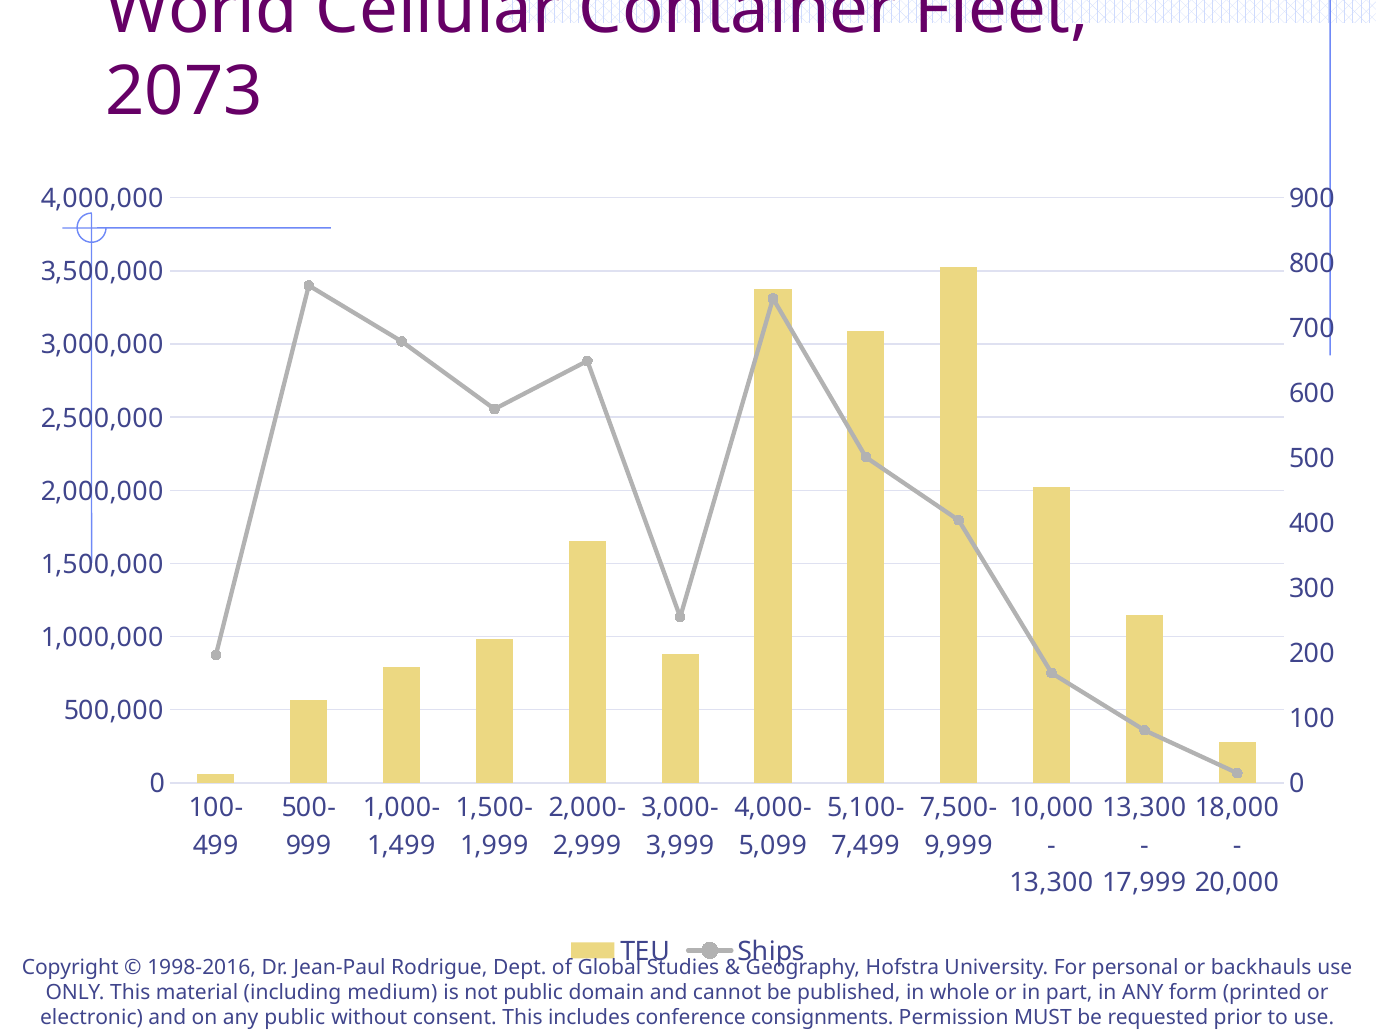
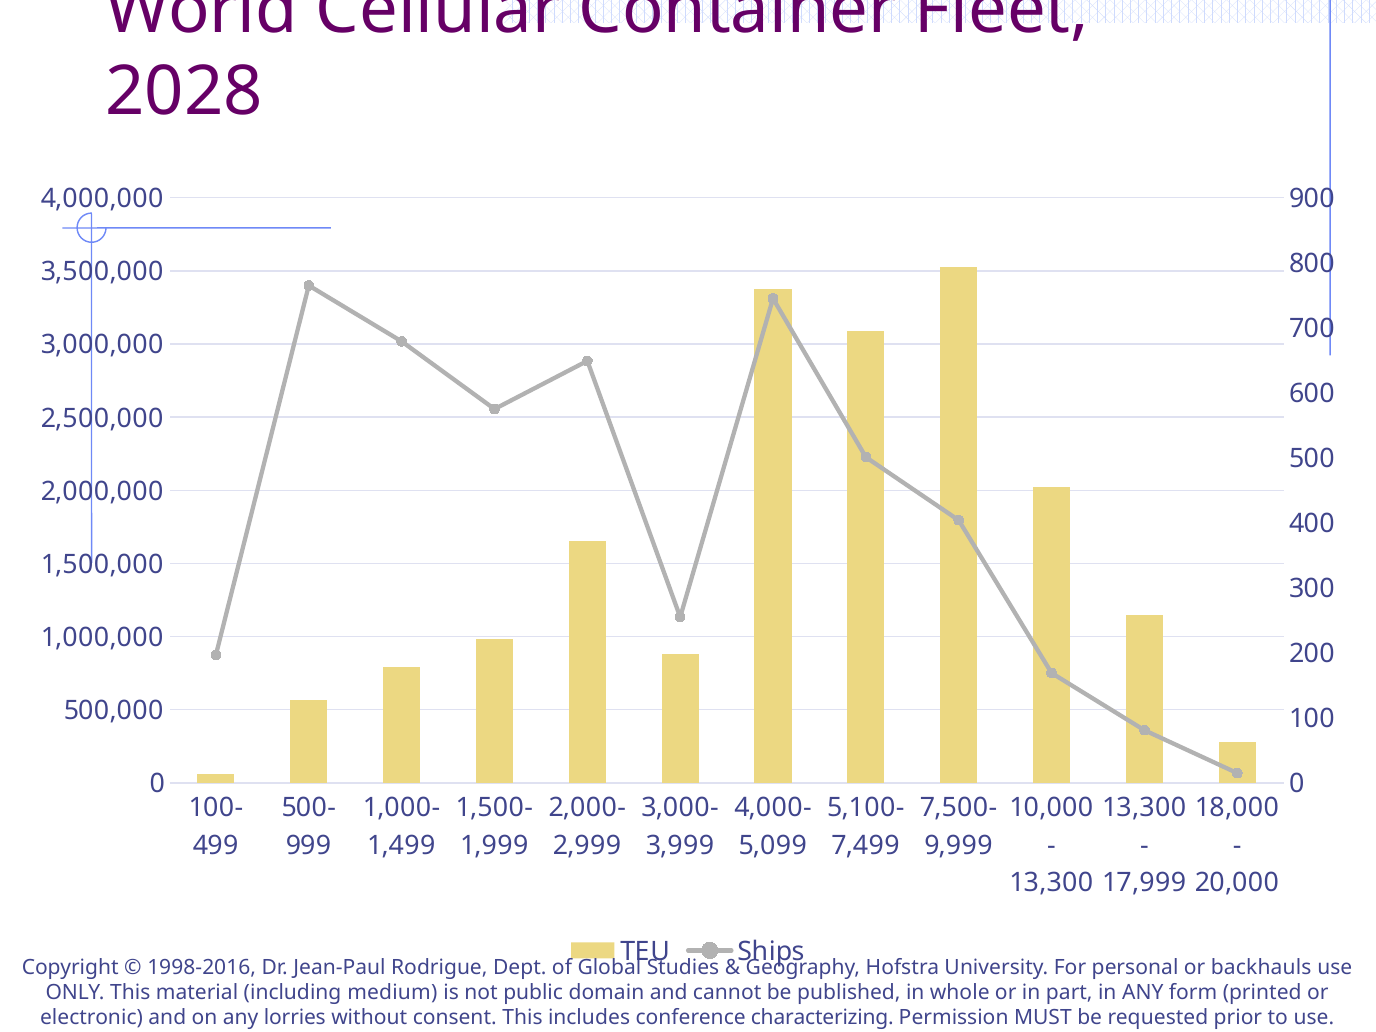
2073: 2073 -> 2028 (184, 92)
any public: public -> lorries (295, 1018)
consignments: consignments -> characterizing (822, 1018)
